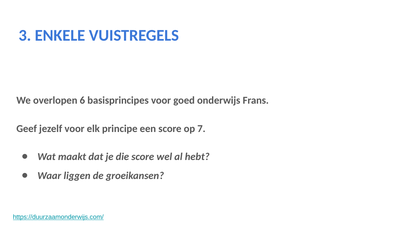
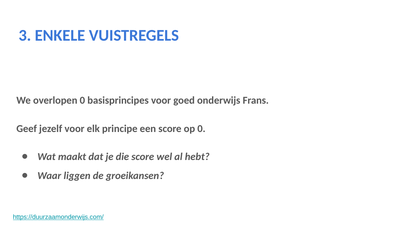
overlopen 6: 6 -> 0 (82, 100)
op 7: 7 -> 0 (201, 129)
